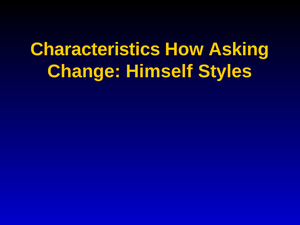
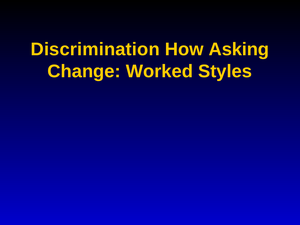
Characteristics: Characteristics -> Discrimination (95, 49)
Himself: Himself -> Worked (159, 71)
